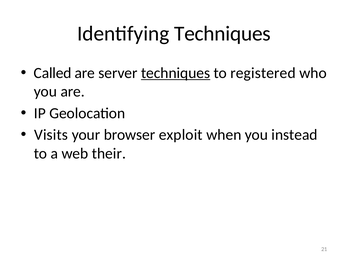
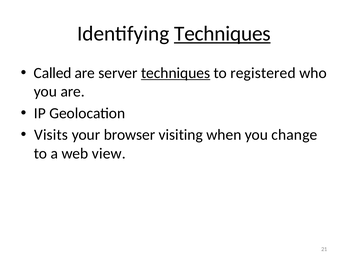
Techniques underline: none -> present (222, 34)
exploit: exploit -> visiting (181, 135)
instead: instead -> change (294, 135)
their: their -> view (109, 153)
